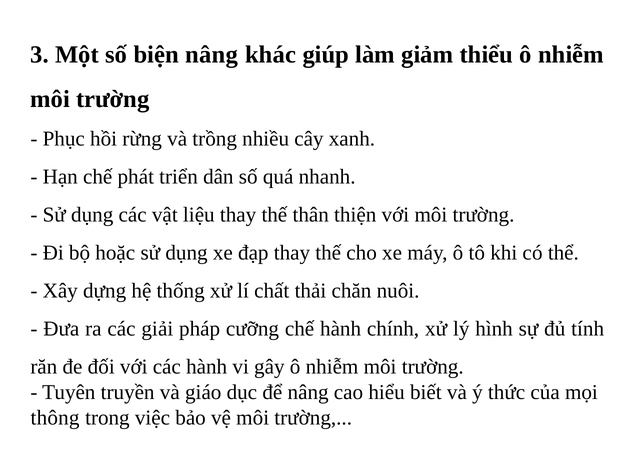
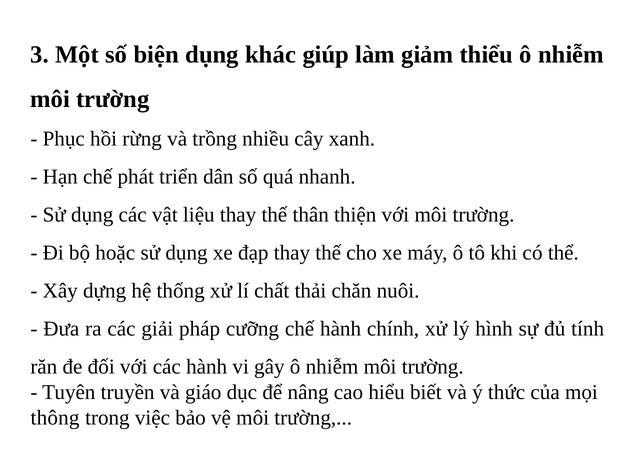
biện nâng: nâng -> dụng (212, 55)
